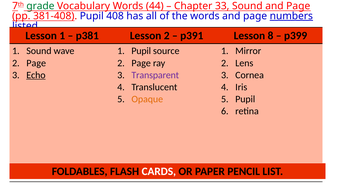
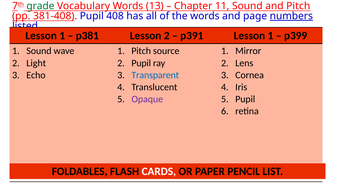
44: 44 -> 13 (155, 6)
33: 33 -> 11 (222, 6)
Sound and Page: Page -> Pitch (298, 6)
p391 Lesson 8: 8 -> 1 (271, 35)
1 Pupil: Pupil -> Pitch (141, 51)
Page: Page -> Light (36, 63)
Page: Page -> Pupil (141, 63)
Echo underline: present -> none (36, 75)
Transparent colour: purple -> blue (155, 75)
Opaque colour: orange -> purple (147, 99)
